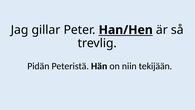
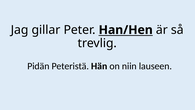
tekijään: tekijään -> lauseen (155, 66)
